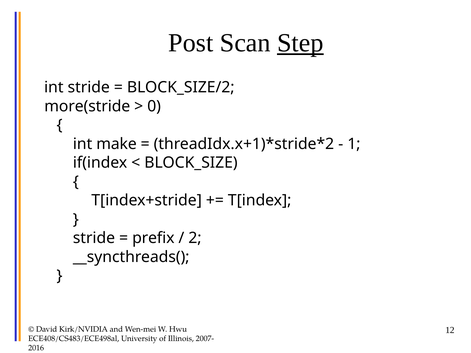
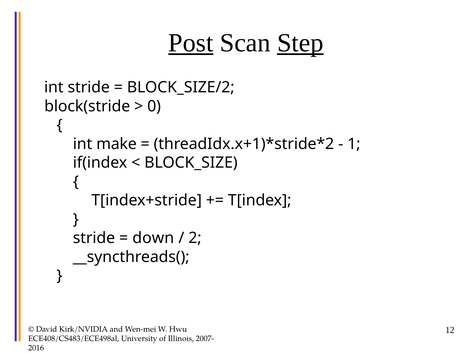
Post underline: none -> present (191, 43)
more(stride: more(stride -> block(stride (87, 106)
prefix: prefix -> down (153, 238)
